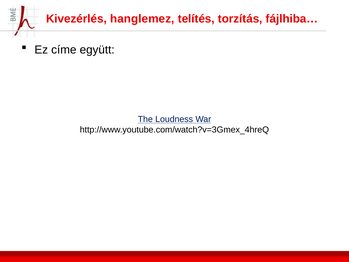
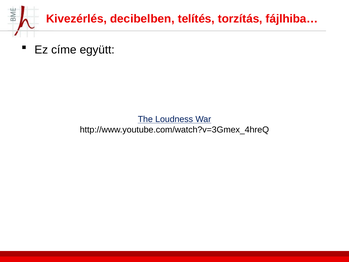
hanglemez: hanglemez -> decibelben (142, 19)
